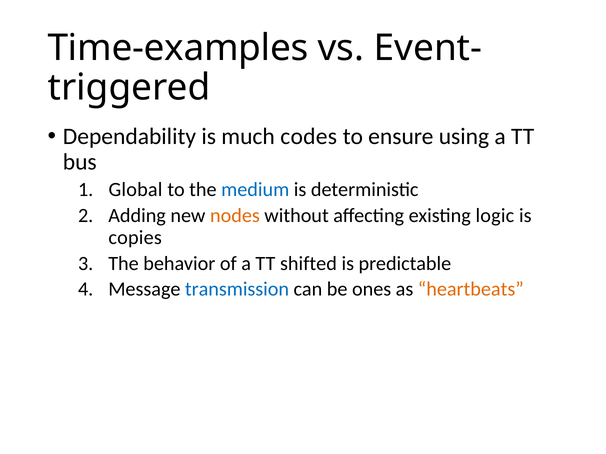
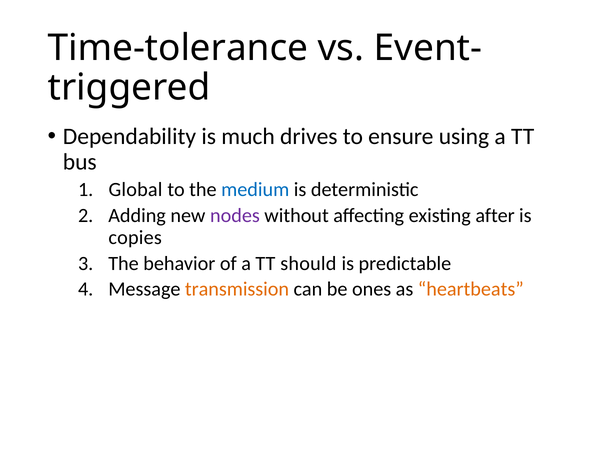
Time-examples: Time-examples -> Time-tolerance (178, 48)
codes: codes -> drives (309, 137)
nodes colour: orange -> purple (235, 216)
logic: logic -> after (495, 216)
shifted: shifted -> should (308, 264)
transmission colour: blue -> orange (237, 290)
